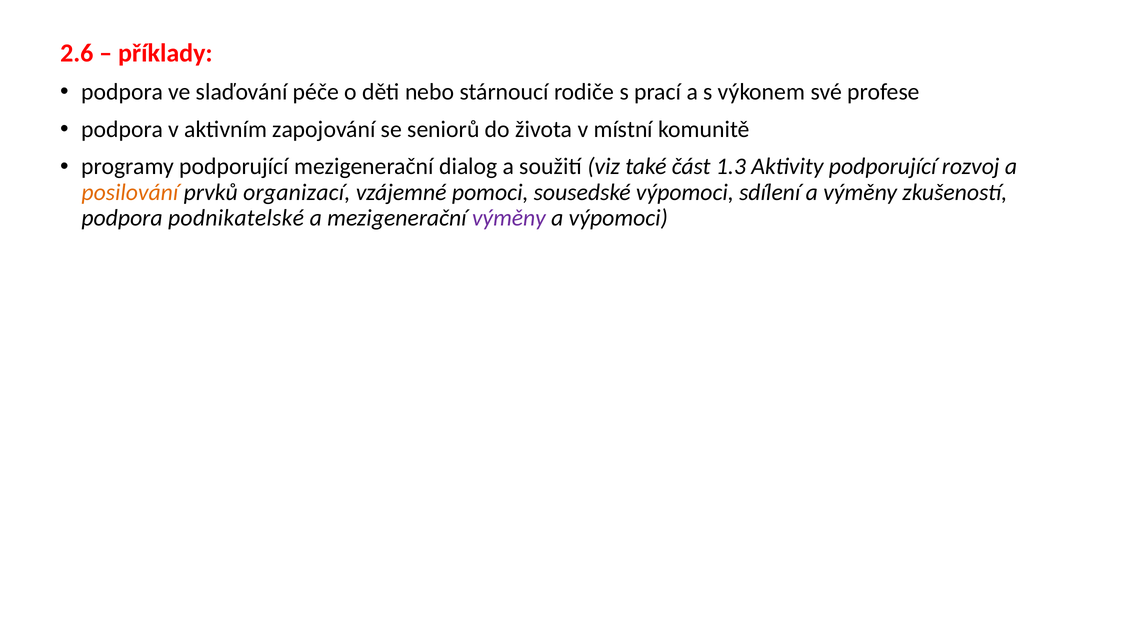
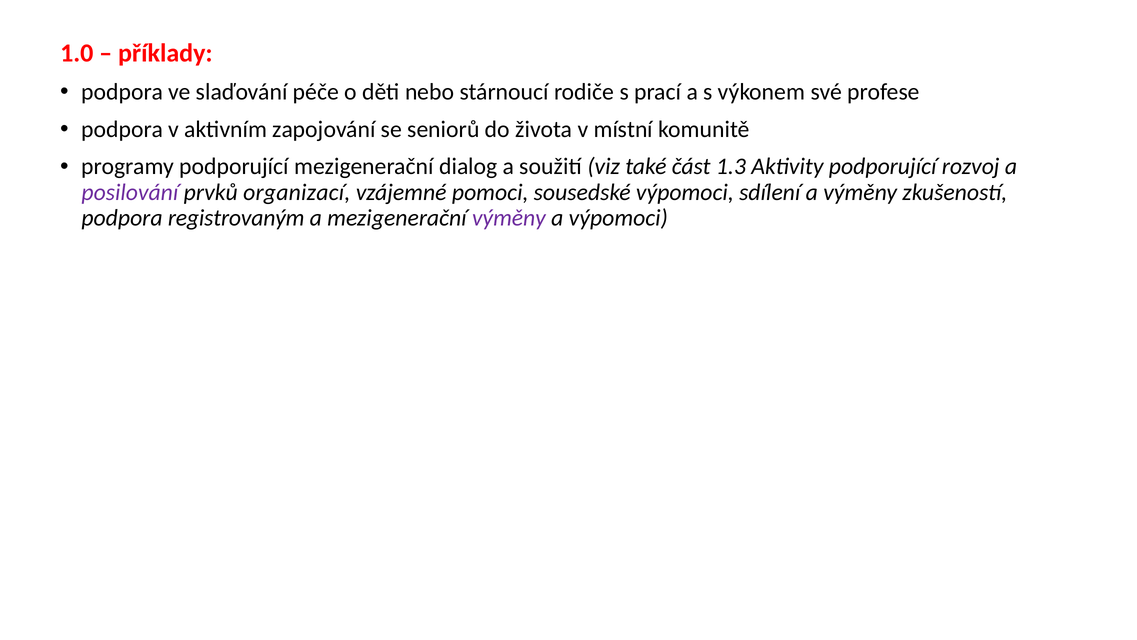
2.6: 2.6 -> 1.0 (77, 53)
posilování colour: orange -> purple (130, 192)
podnikatelské: podnikatelské -> registrovaným (236, 218)
